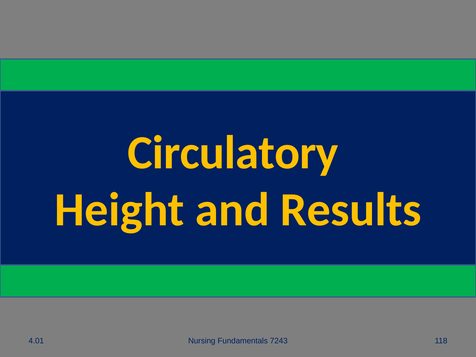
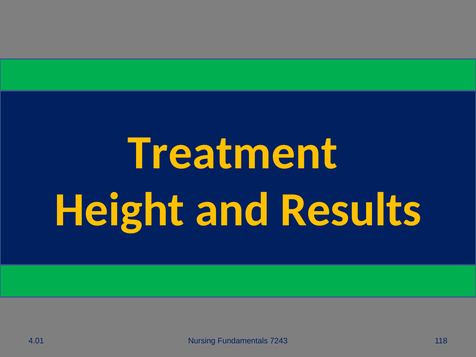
Circulatory: Circulatory -> Treatment (233, 153)
